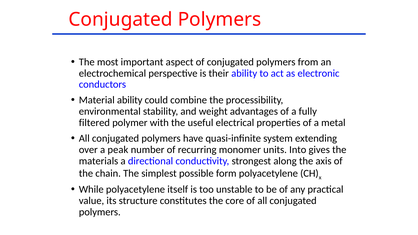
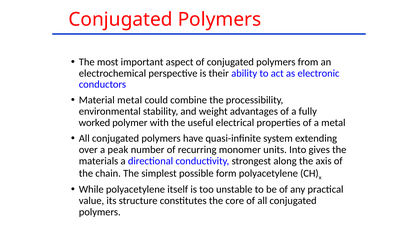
Material ability: ability -> metal (130, 100)
filtered: filtered -> worked (94, 123)
